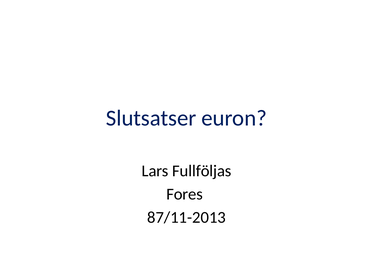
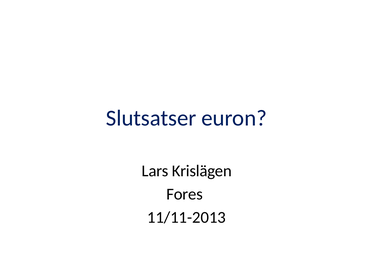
Fullföljas: Fullföljas -> Krislägen (202, 171)
87/11-2013: 87/11-2013 -> 11/11-2013 (186, 218)
